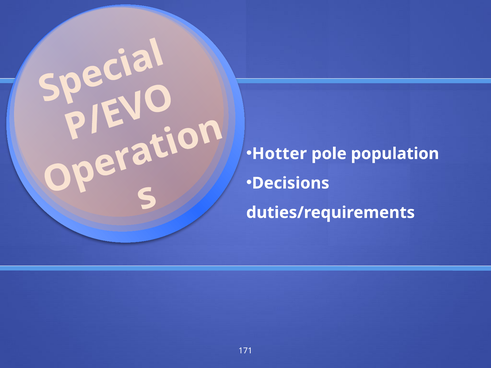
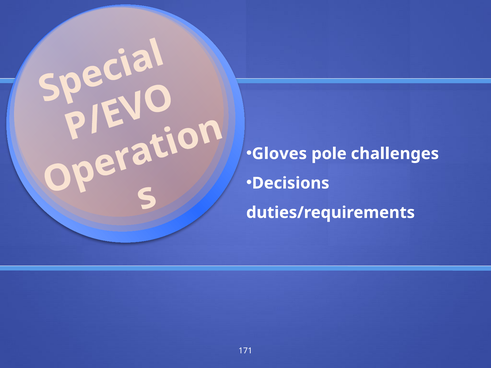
Hotter: Hotter -> Gloves (279, 154)
population: population -> challenges (395, 154)
